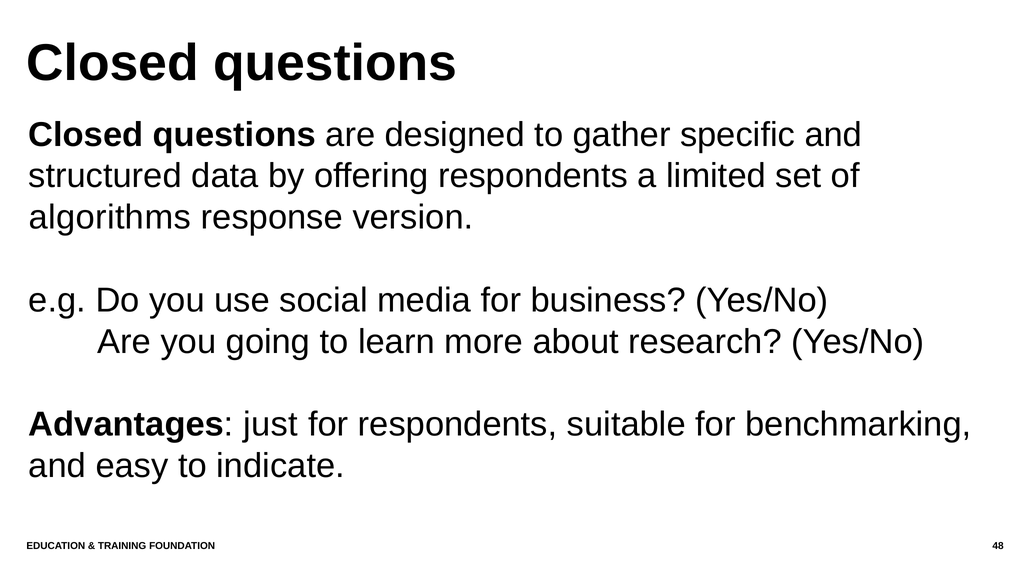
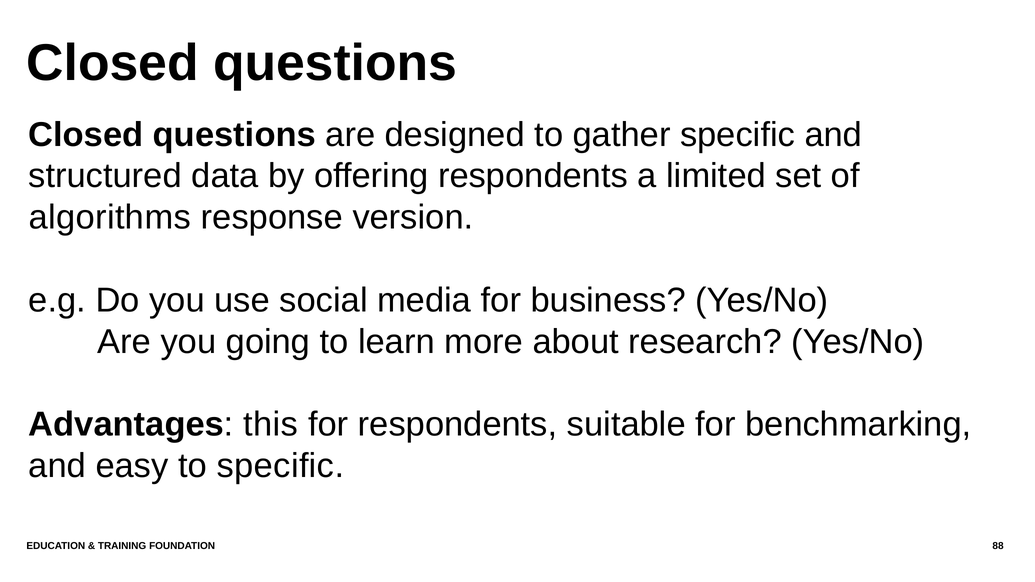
just: just -> this (271, 425)
to indicate: indicate -> specific (280, 466)
48: 48 -> 88 (998, 546)
